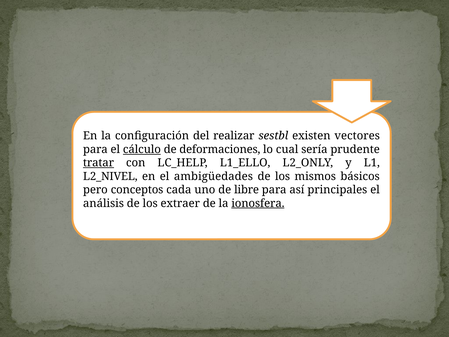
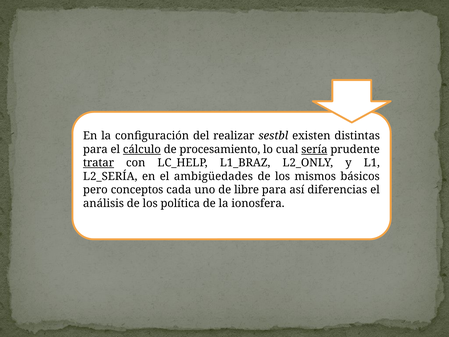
vectores: vectores -> distintas (357, 136)
deformaciones: deformaciones -> procesamiento (220, 149)
sería underline: none -> present (314, 149)
L1_ELLO: L1_ELLO -> L1_BRAZ (245, 163)
L2_NIVEL: L2_NIVEL -> L2_SERÍA (110, 176)
principales: principales -> diferencias (337, 190)
extraer: extraer -> política (180, 203)
ionosfera underline: present -> none (258, 203)
